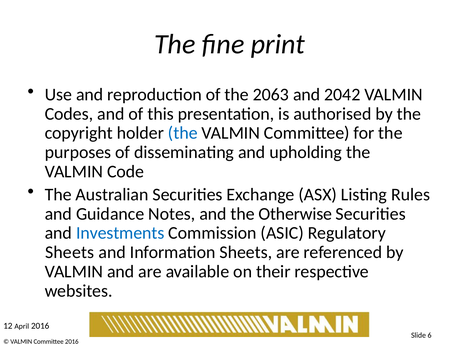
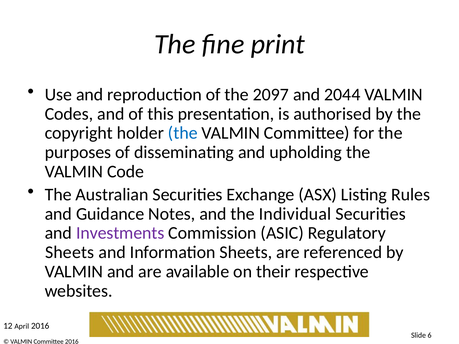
2063: 2063 -> 2097 (271, 95)
2042: 2042 -> 2044 (342, 95)
Otherwise: Otherwise -> Individual (295, 214)
Investments colour: blue -> purple (120, 233)
